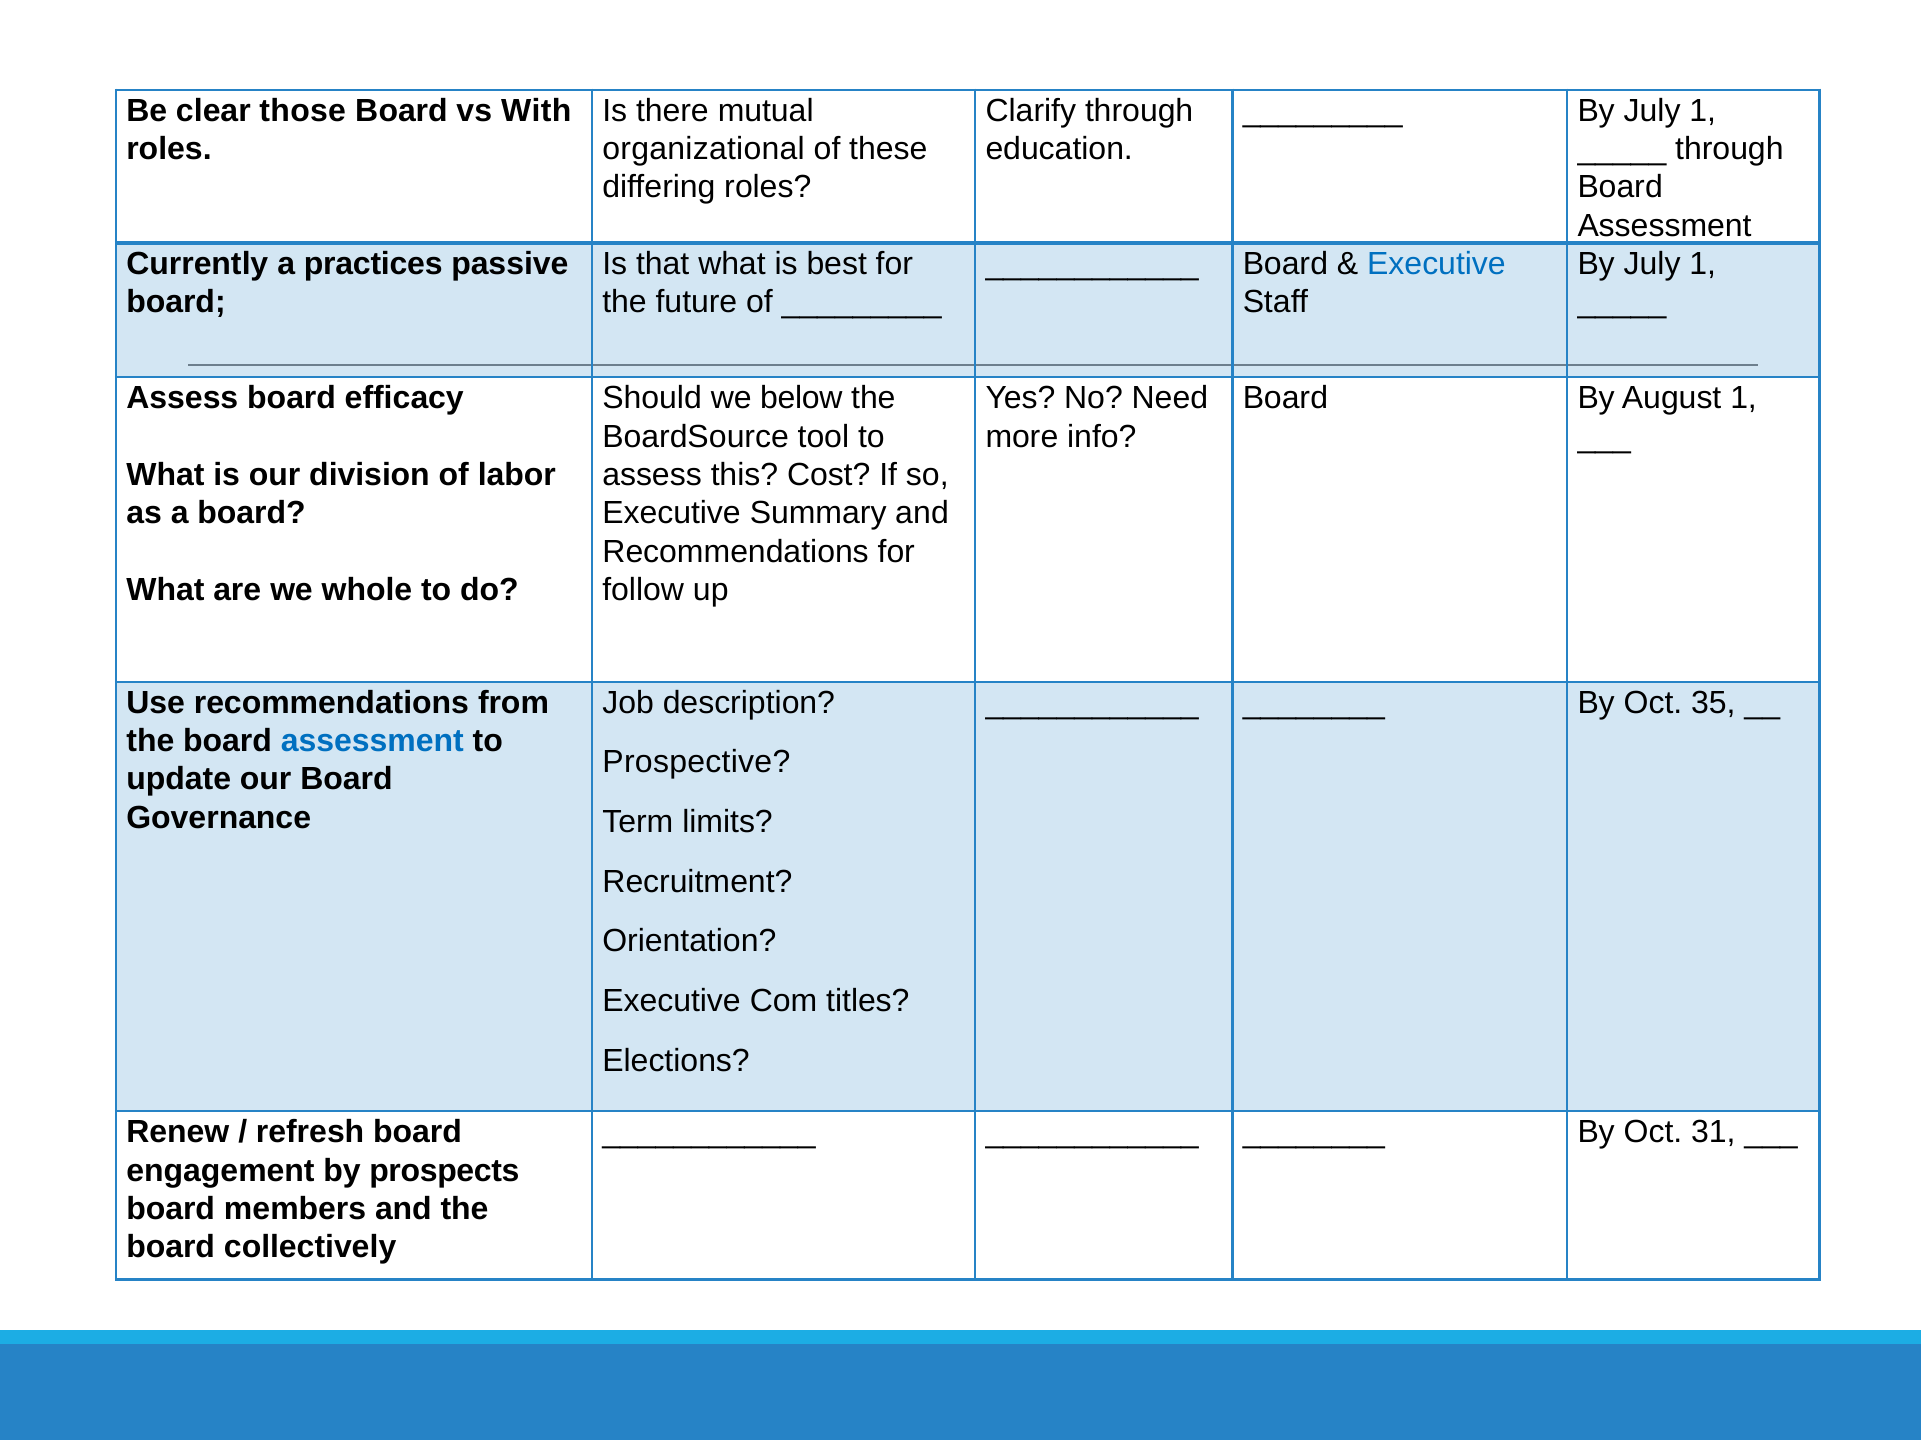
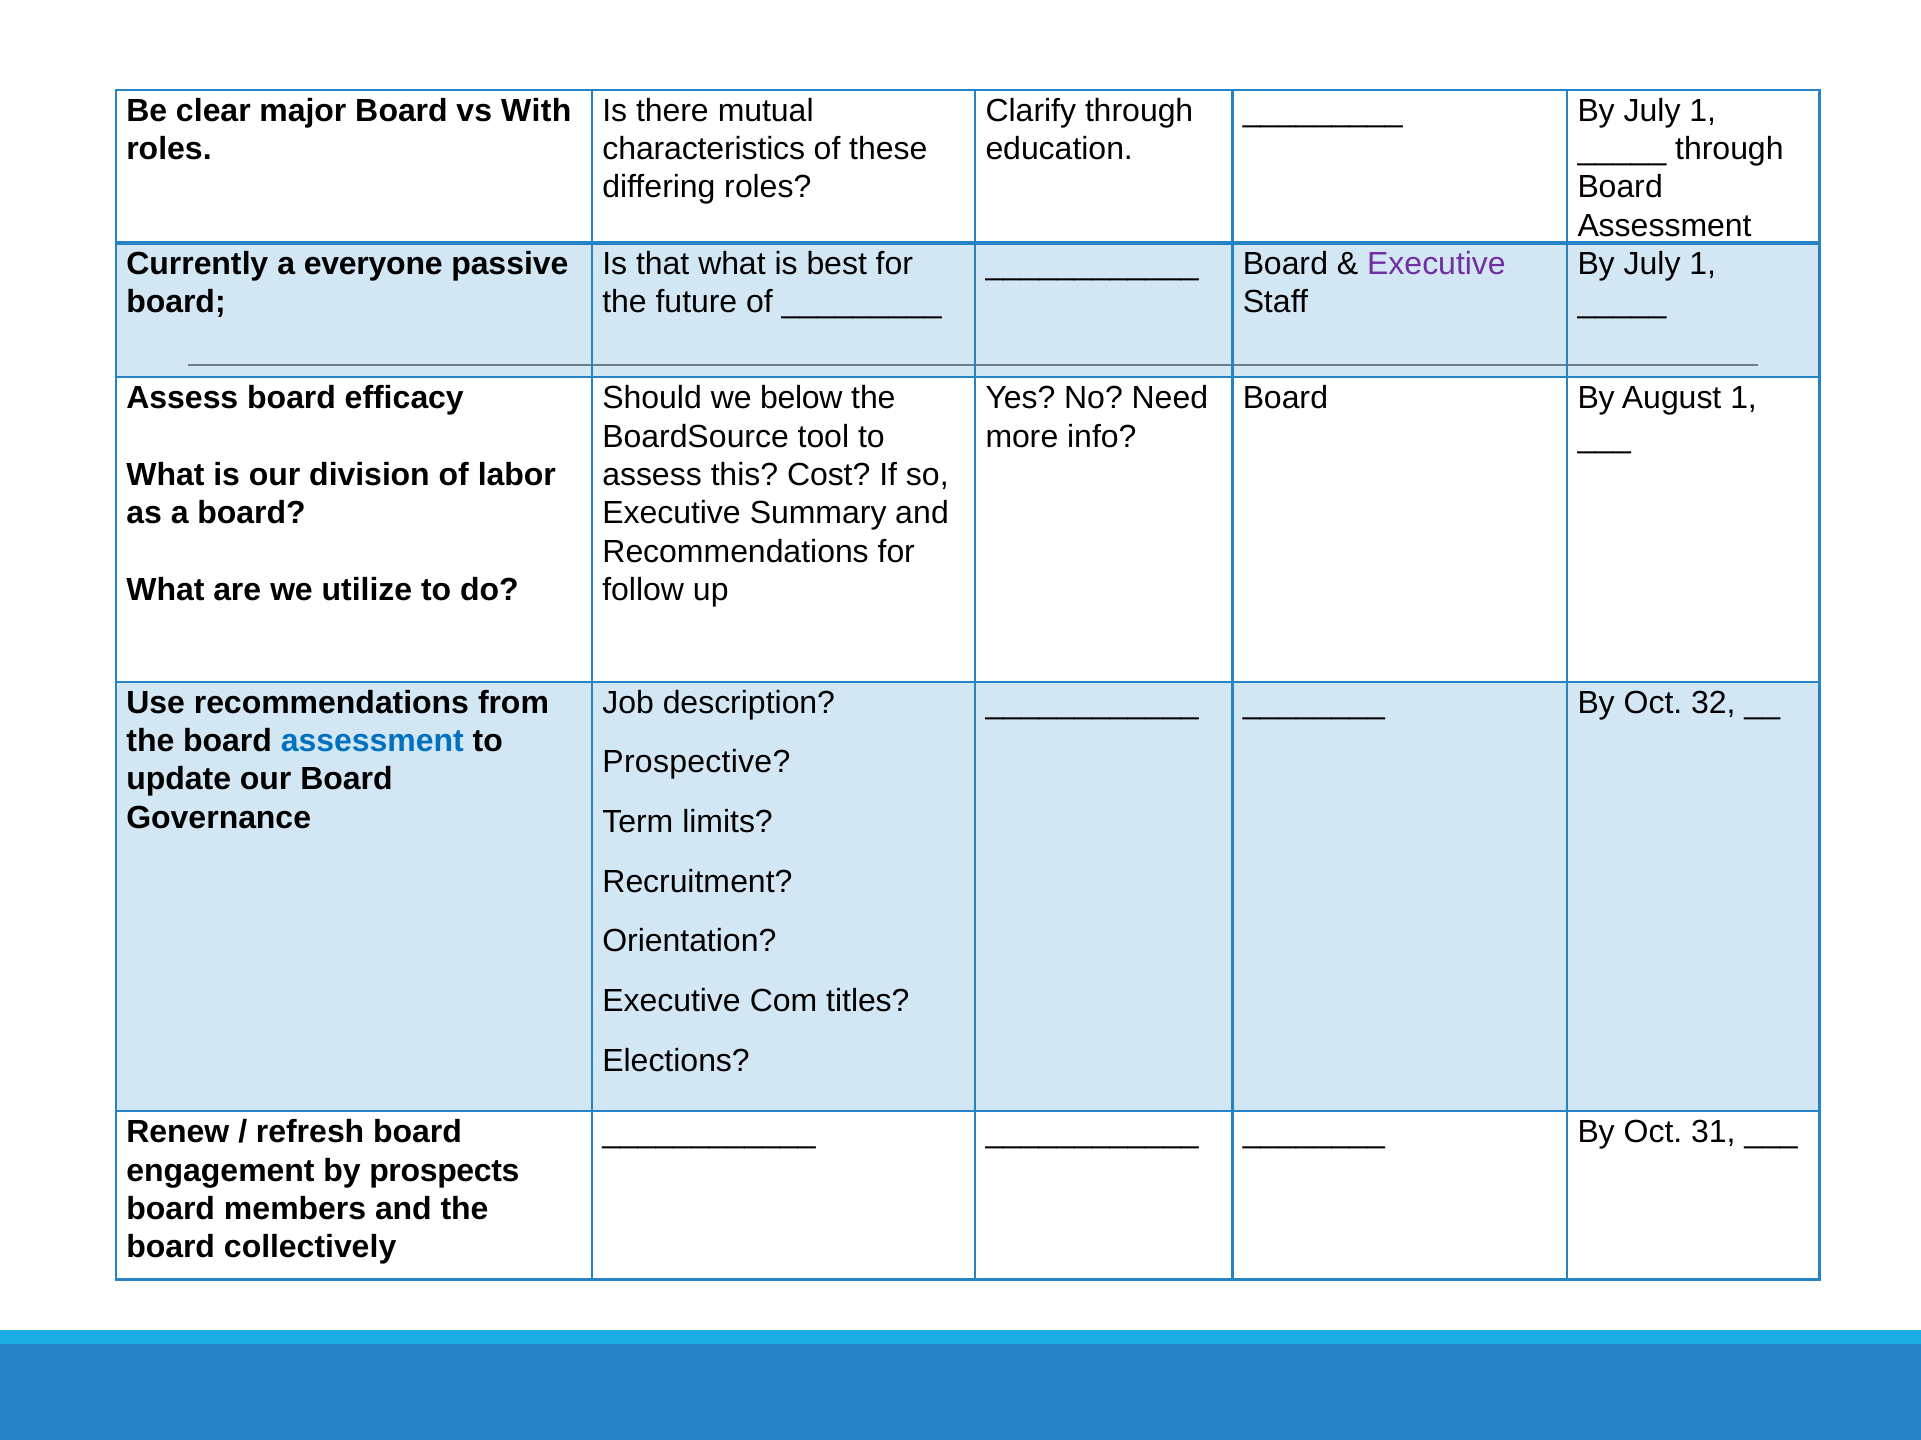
those: those -> major (303, 111)
organizational: organizational -> characteristics (704, 149)
practices: practices -> everyone (373, 264)
Executive colour: blue -> purple (1436, 264)
whole: whole -> utilize (367, 590)
35: 35 -> 32 (1713, 703)
